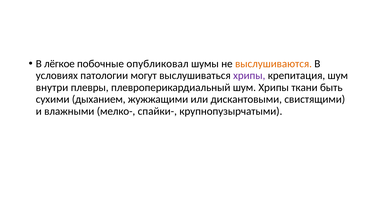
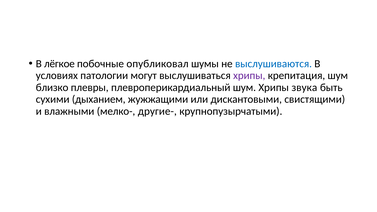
выслушиваются colour: orange -> blue (273, 64)
внутри: внутри -> близко (52, 87)
ткани: ткани -> звука (304, 87)
спайки-: спайки- -> другие- (157, 111)
